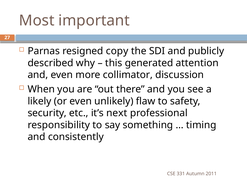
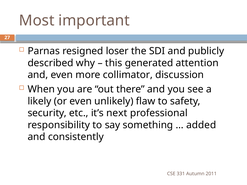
copy: copy -> loser (117, 51)
timing: timing -> added (201, 125)
